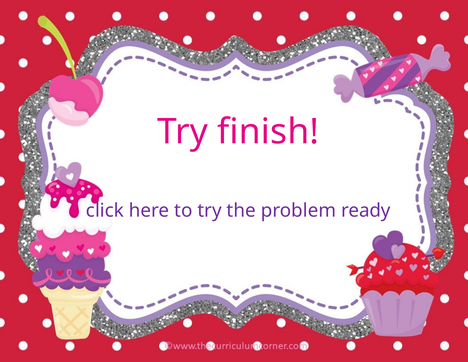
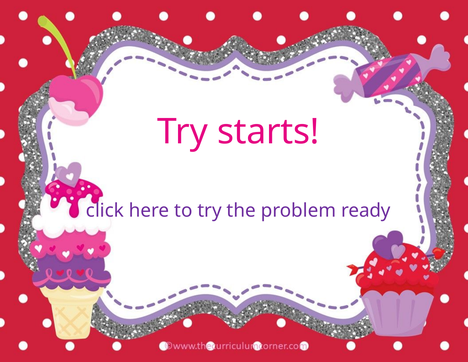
finish: finish -> starts (268, 132)
